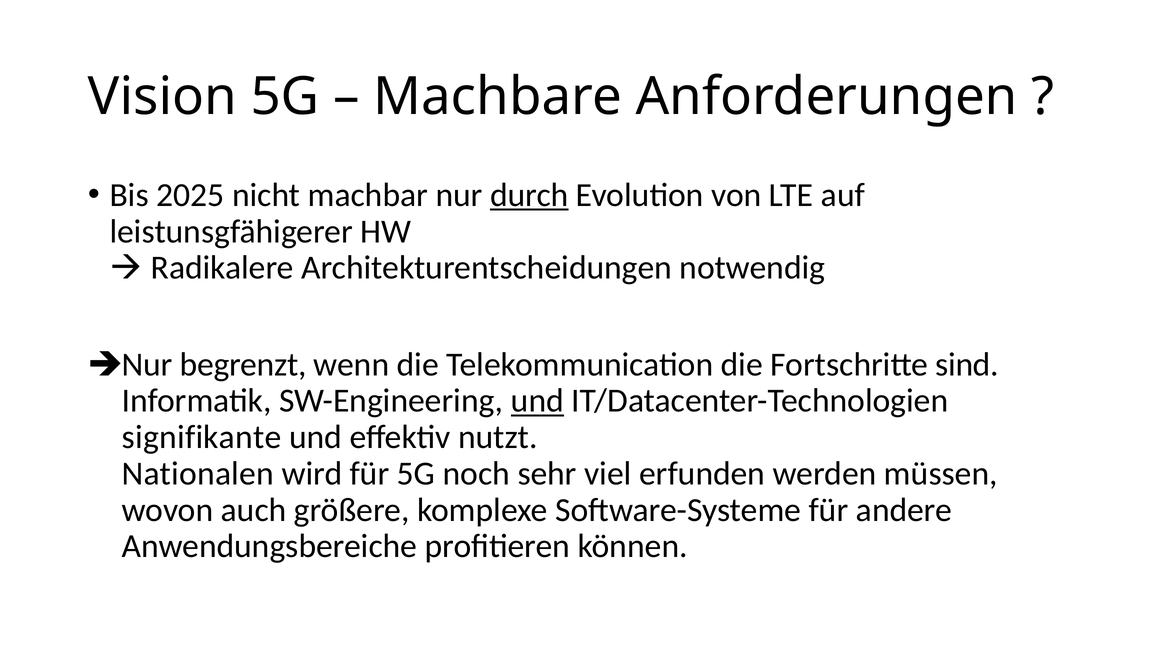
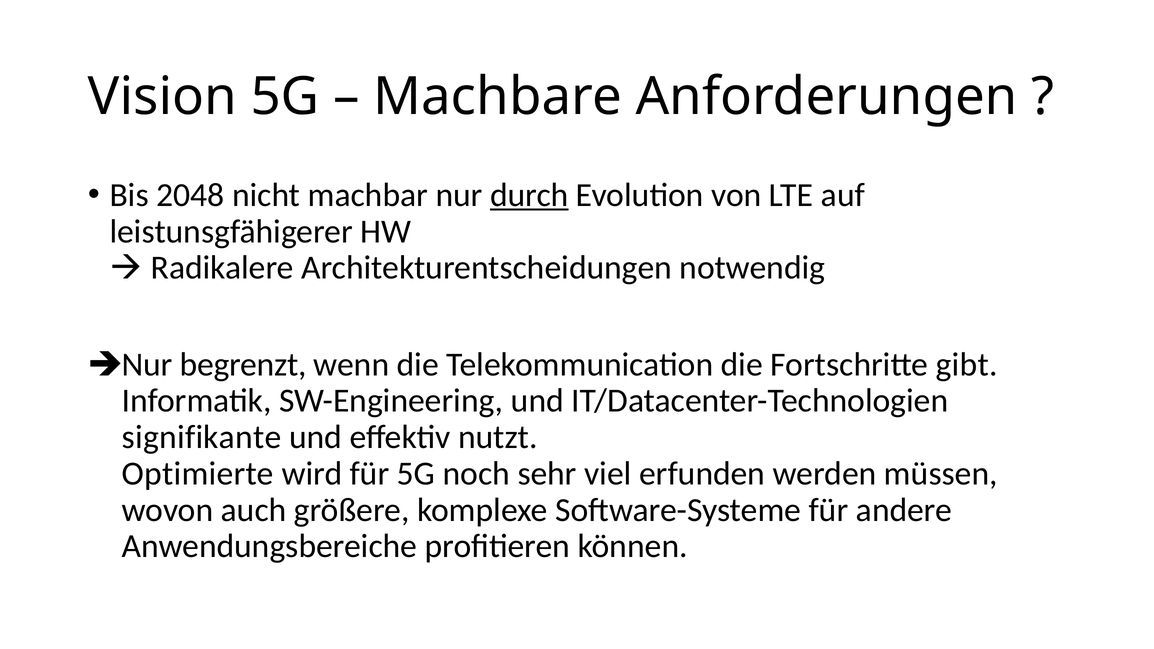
2025: 2025 -> 2048 (190, 195)
sind: sind -> gibt (967, 365)
und underline: present -> none (537, 401)
Nationalen: Nationalen -> Optimierte (198, 474)
